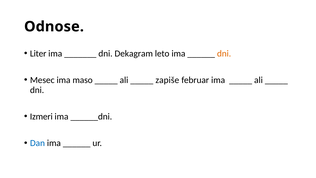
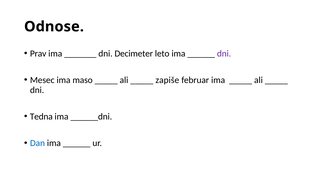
Liter: Liter -> Prav (38, 53)
Dekagram: Dekagram -> Decimeter (134, 53)
dni colour: orange -> purple (224, 53)
Izmeri: Izmeri -> Tedna (41, 116)
